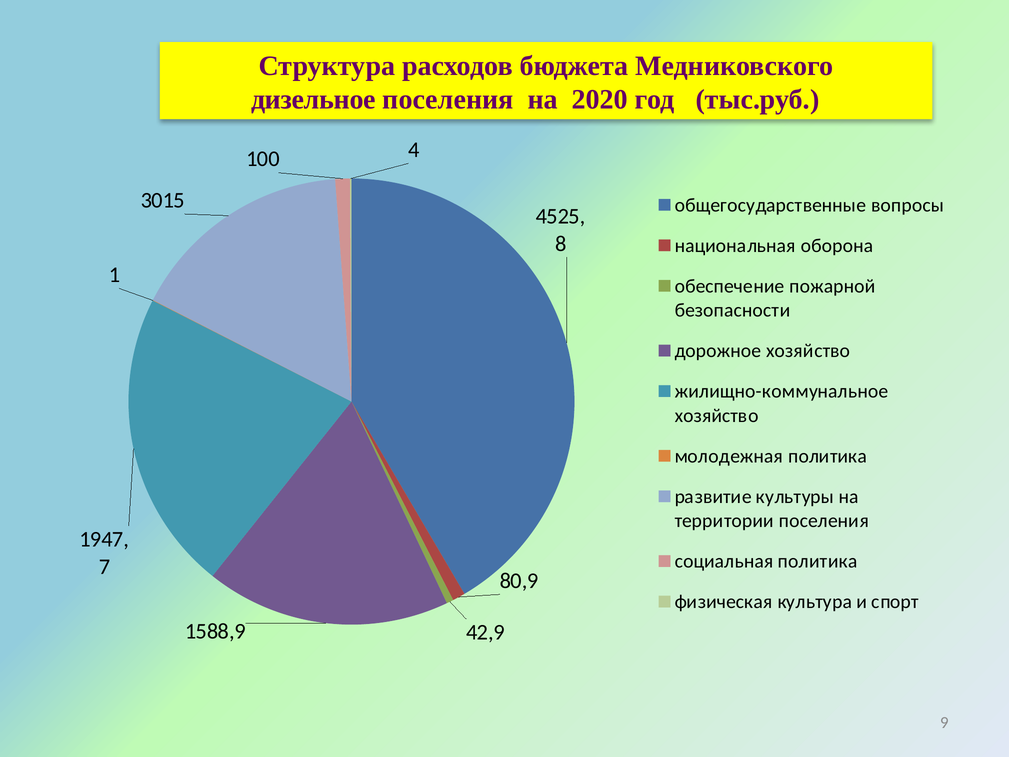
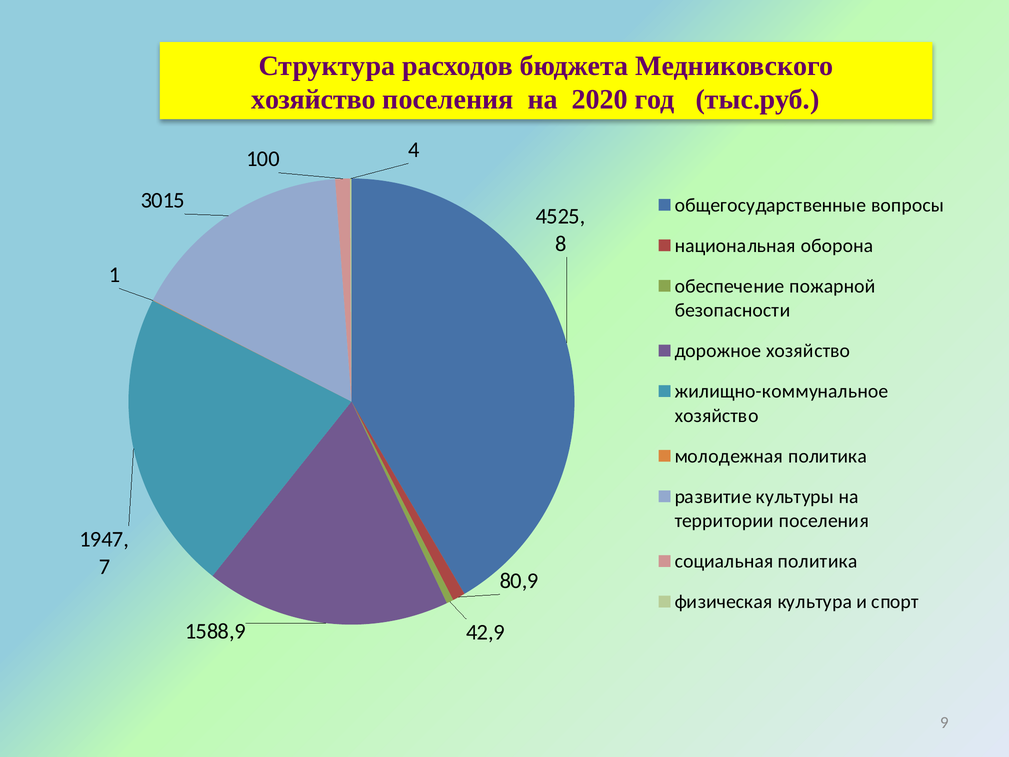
дизельное: дизельное -> хозяйство (313, 99)
